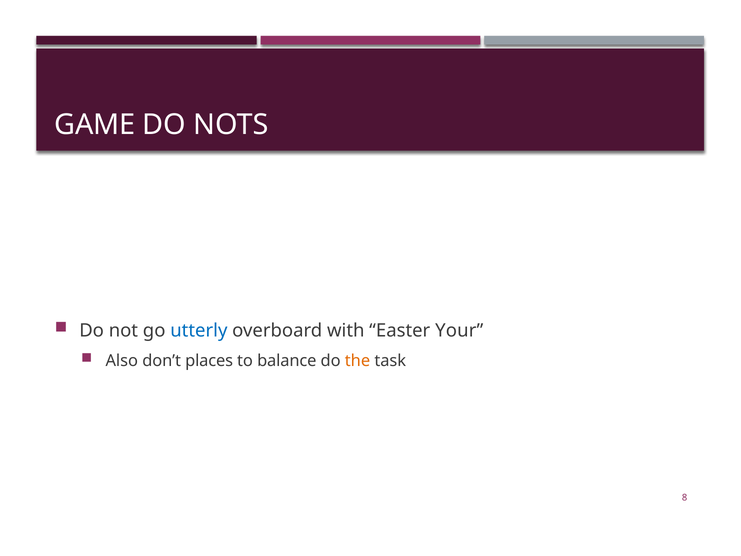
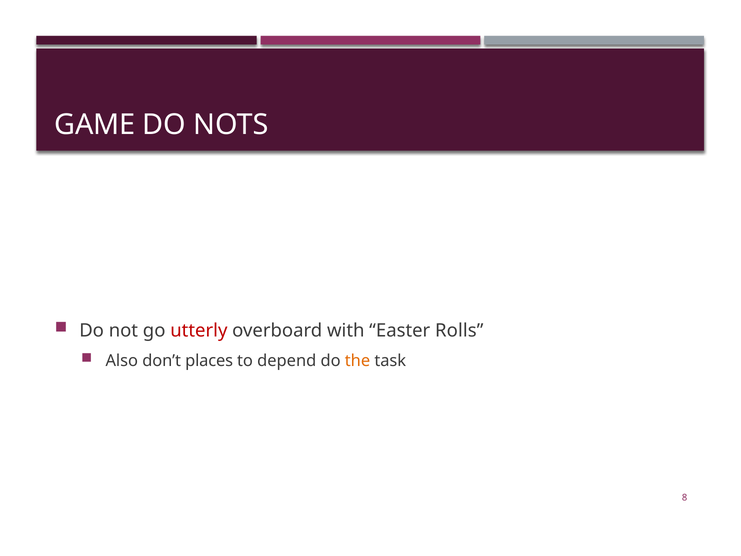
utterly colour: blue -> red (199, 330)
Your: Your -> Rolls (459, 330)
balance: balance -> depend (287, 361)
